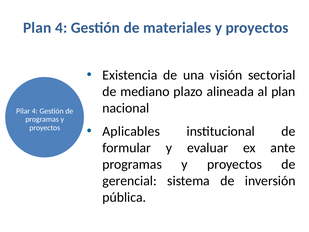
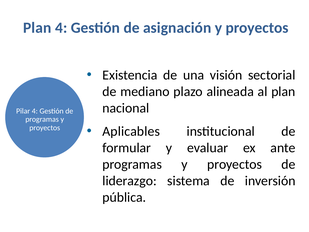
materiales: materiales -> asignación (177, 28)
gerencial: gerencial -> liderazgo (130, 181)
